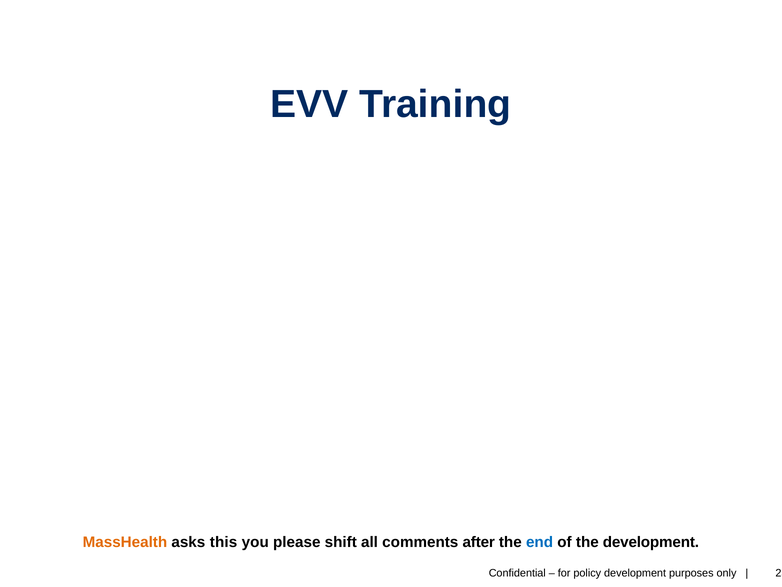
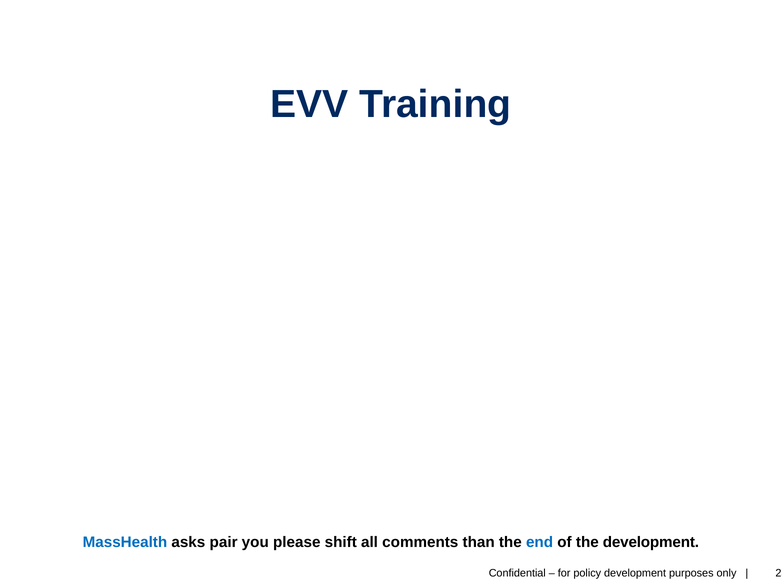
MassHealth colour: orange -> blue (125, 542)
this: this -> pair (224, 542)
after: after -> than (479, 542)
